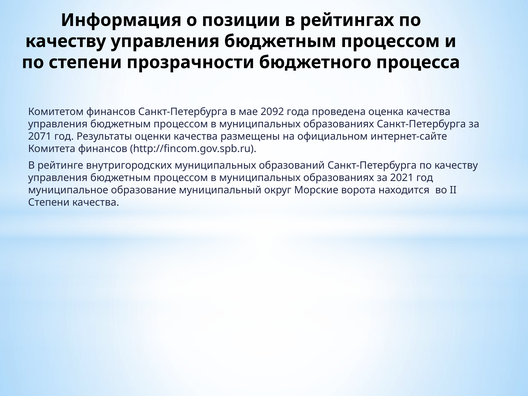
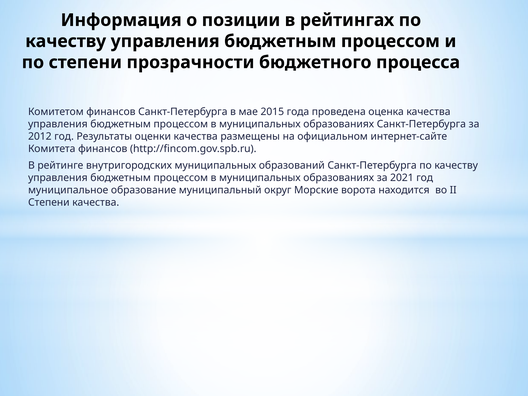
2092: 2092 -> 2015 (272, 112)
2071: 2071 -> 2012 (40, 137)
